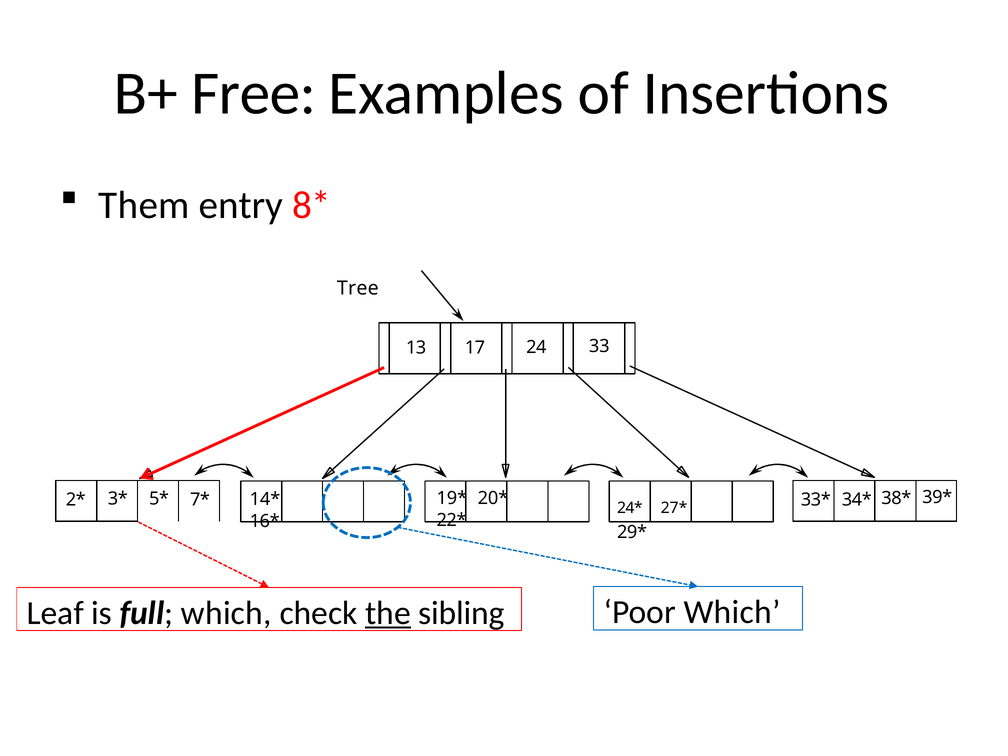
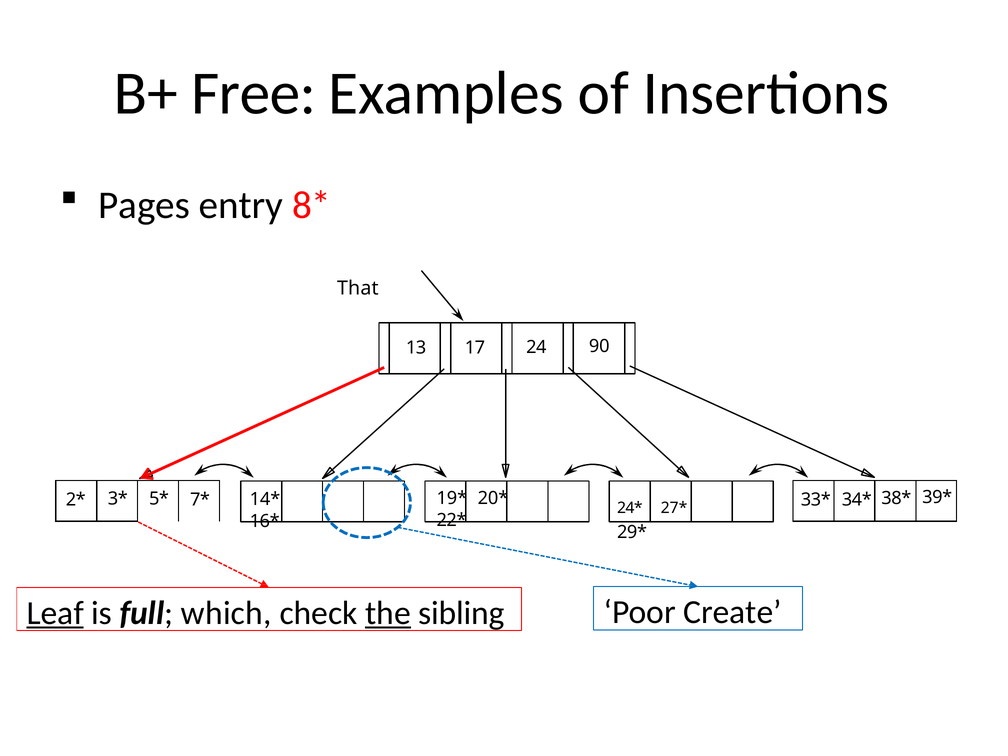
Them: Them -> Pages (144, 205)
Tree: Tree -> That (358, 288)
33: 33 -> 90 (599, 346)
Leaf underline: none -> present (55, 613)
Poor Which: Which -> Create (732, 612)
